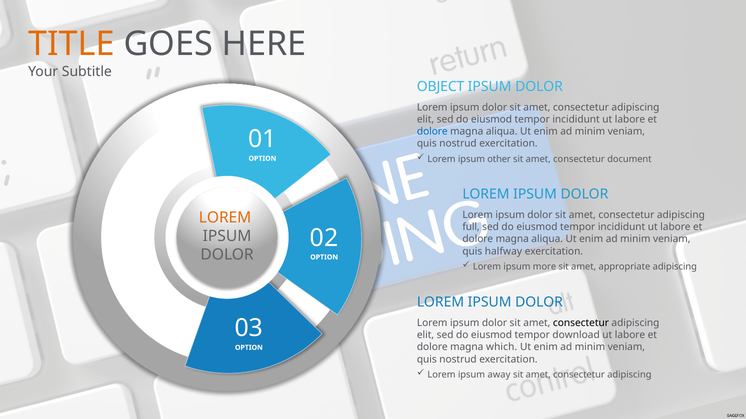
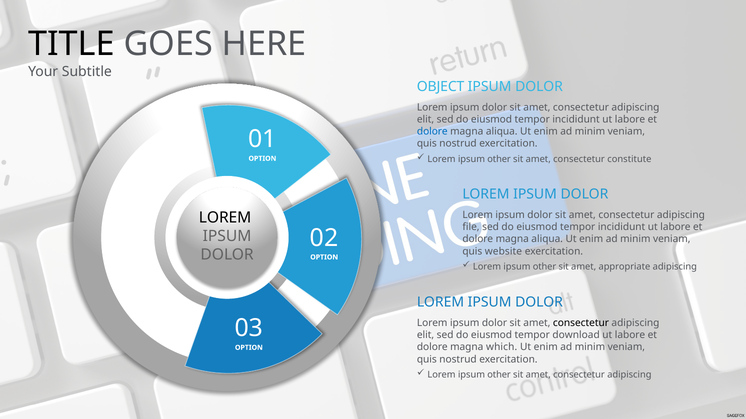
TITLE colour: orange -> black (71, 44)
document: document -> constitute (629, 159)
LOREM colour: orange -> black (225, 218)
full: full -> file (471, 227)
halfway: halfway -> website (503, 252)
more: more -> other (545, 267)
away: away -> other (499, 375)
